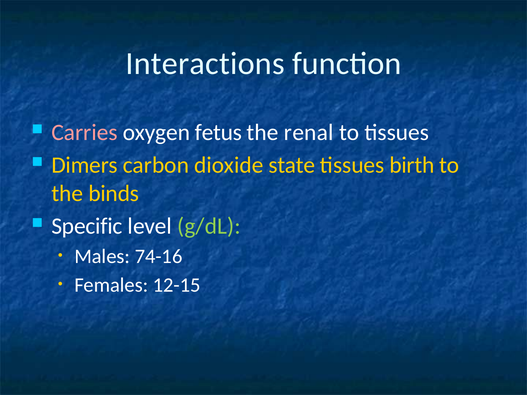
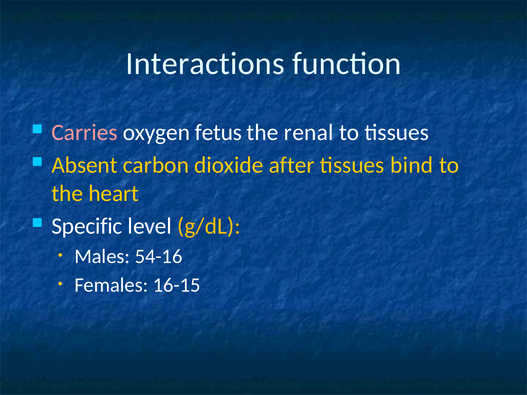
Dimers: Dimers -> Absent (85, 165)
state: state -> after (292, 165)
birth: birth -> bind (412, 165)
binds: binds -> heart (114, 193)
g/dL colour: light green -> yellow (209, 226)
74-16: 74-16 -> 54-16 (159, 256)
12-15: 12-15 -> 16-15 (177, 285)
